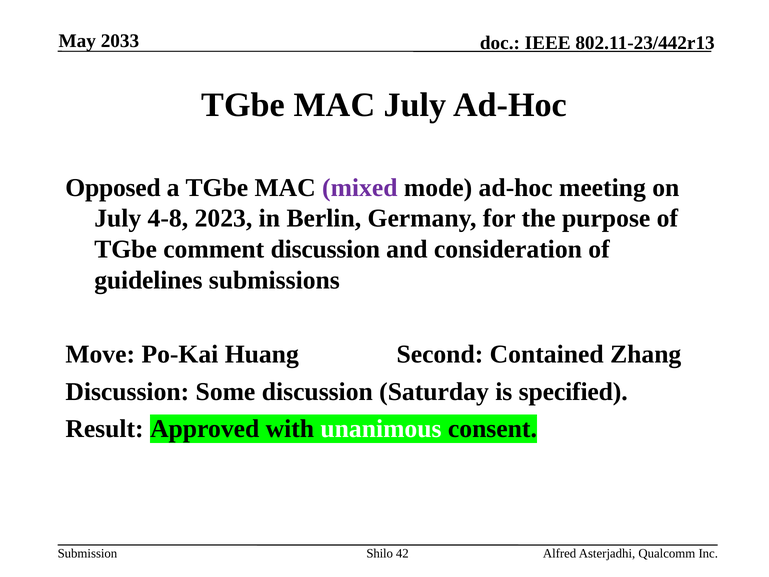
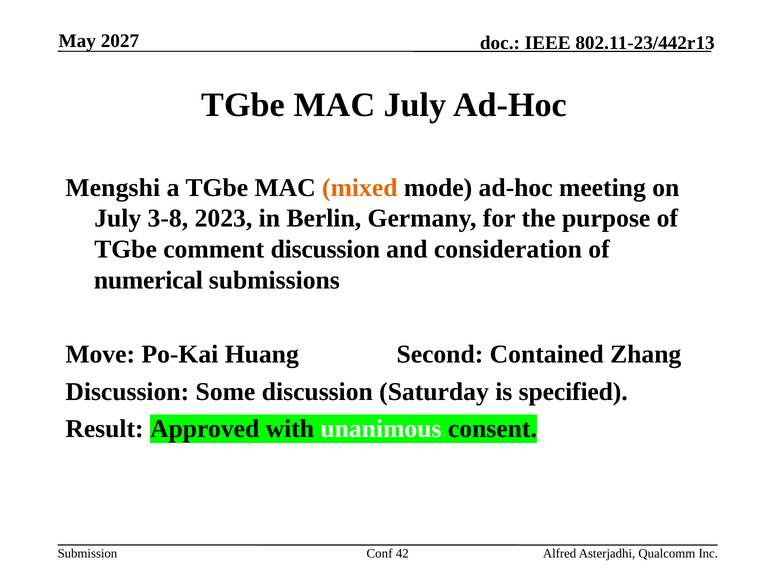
2033: 2033 -> 2027 (120, 41)
Opposed: Opposed -> Mengshi (113, 188)
mixed colour: purple -> orange (360, 188)
4-8: 4-8 -> 3-8 (168, 218)
guidelines: guidelines -> numerical (148, 280)
Shilo: Shilo -> Conf (380, 553)
